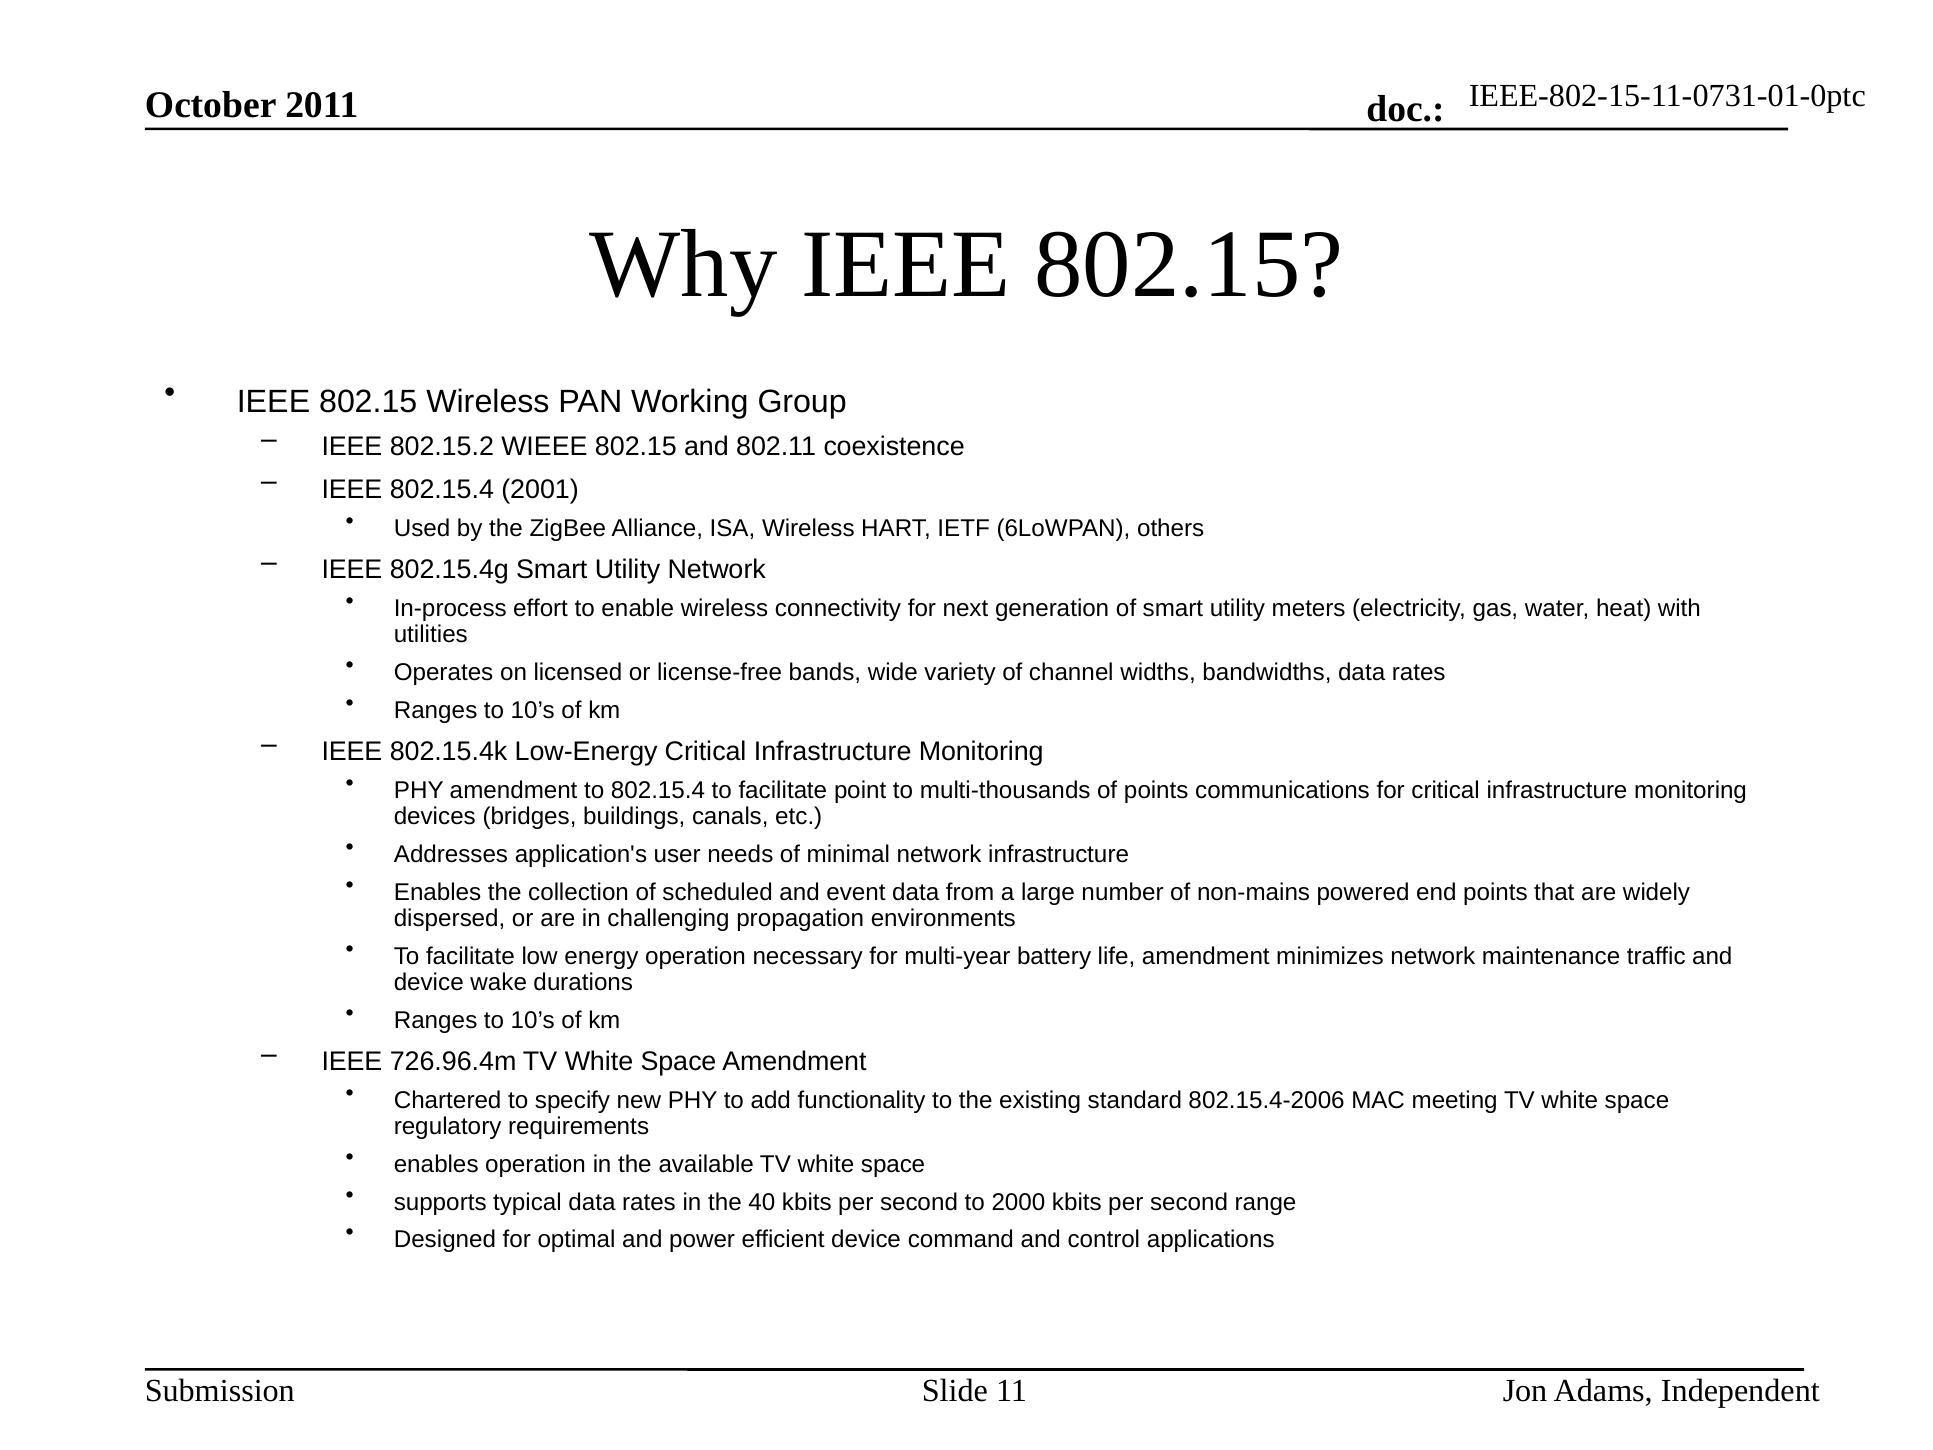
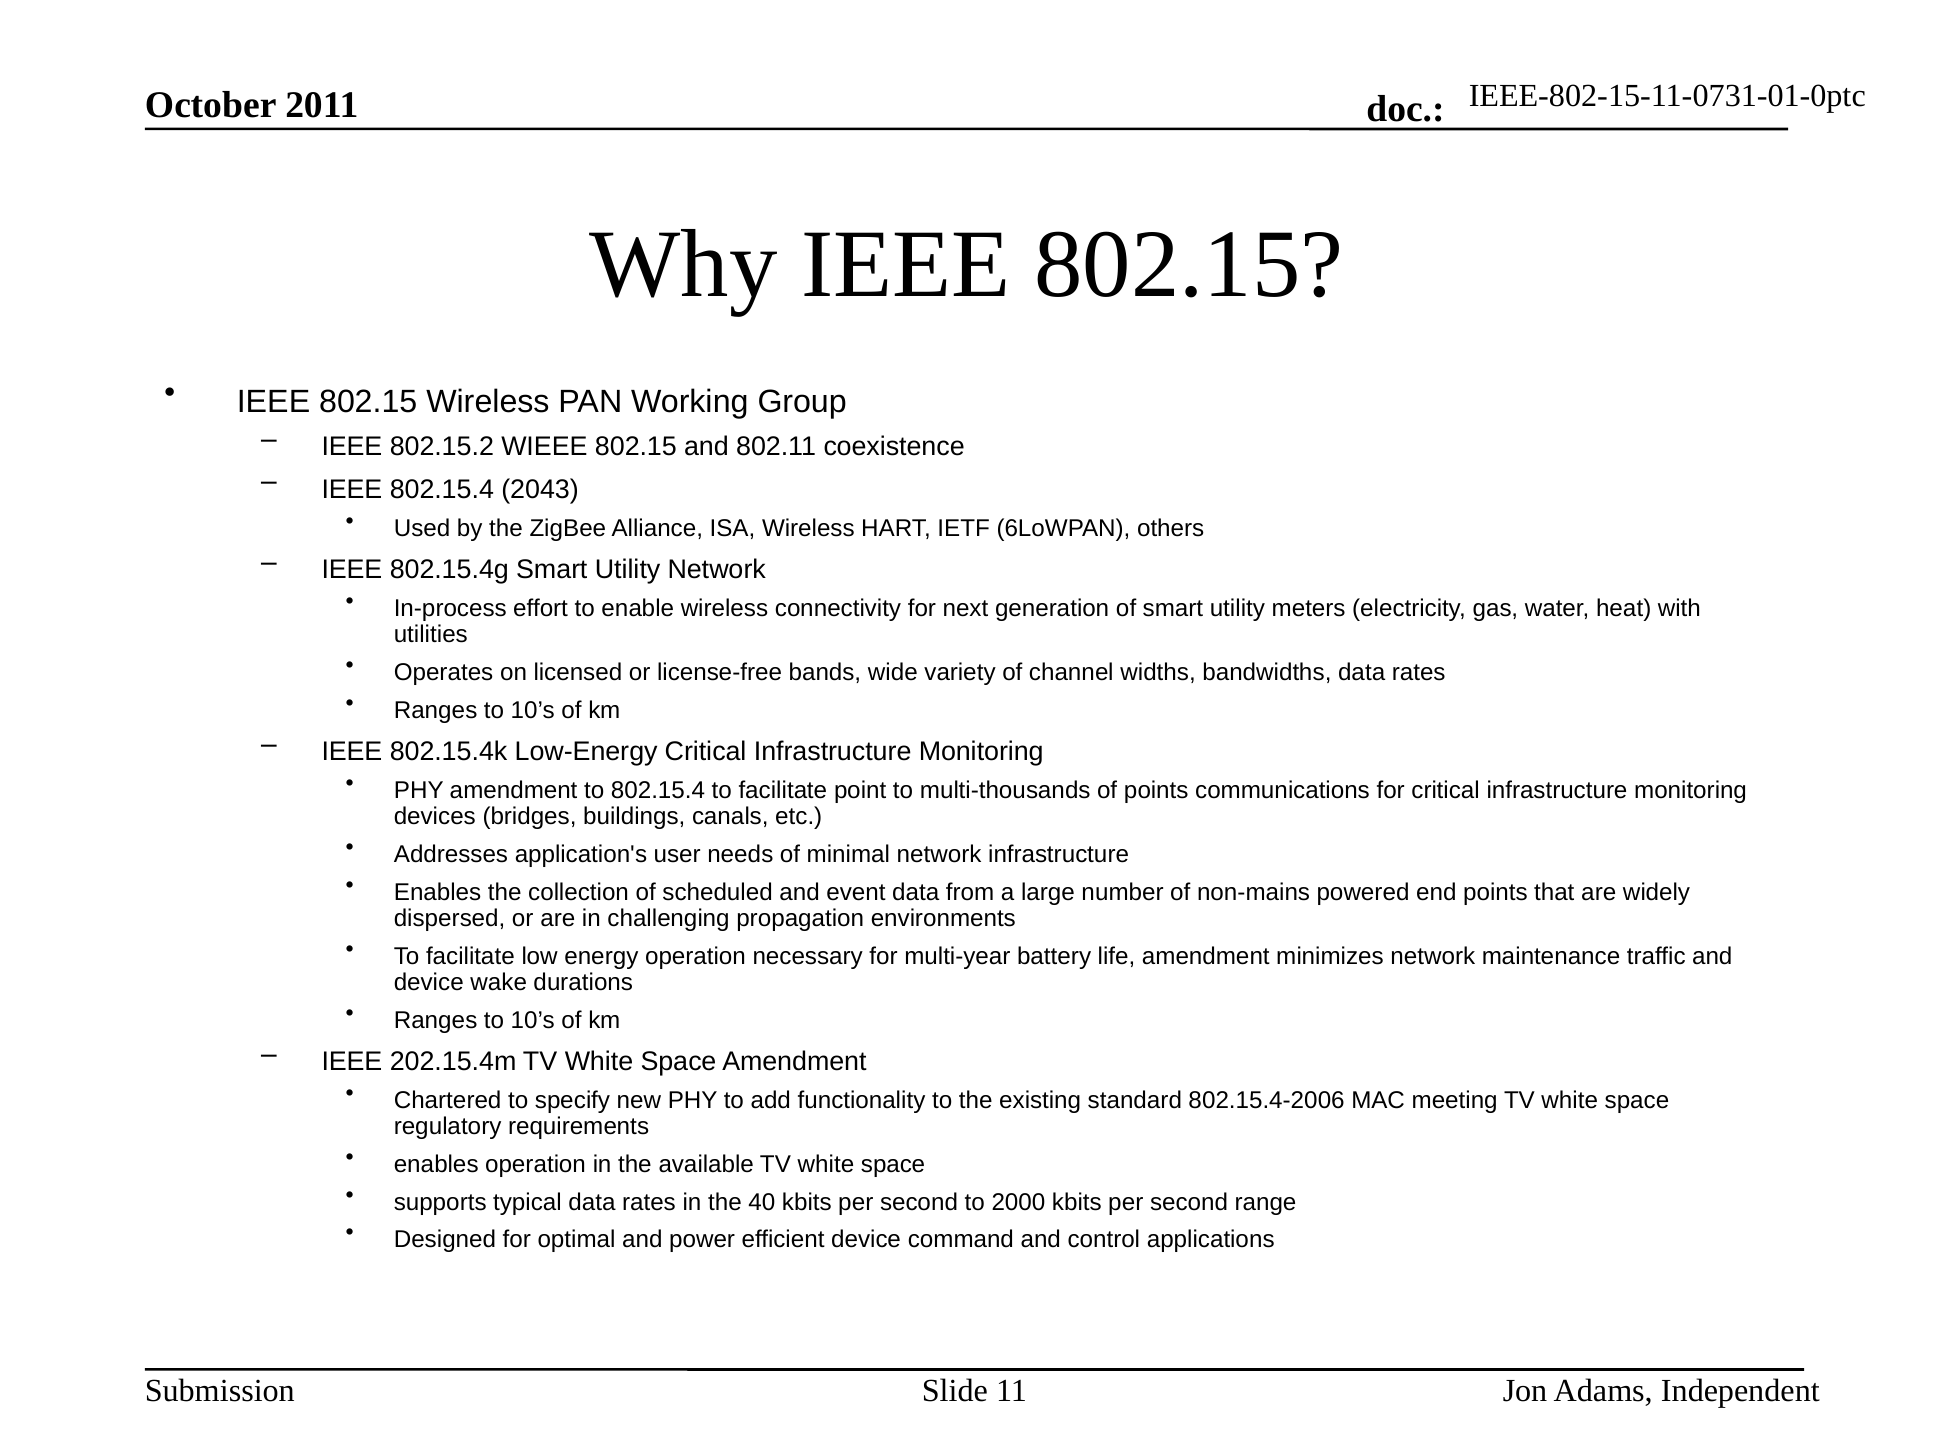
2001: 2001 -> 2043 (540, 489)
726.96.4m: 726.96.4m -> 202.15.4m (453, 1061)
